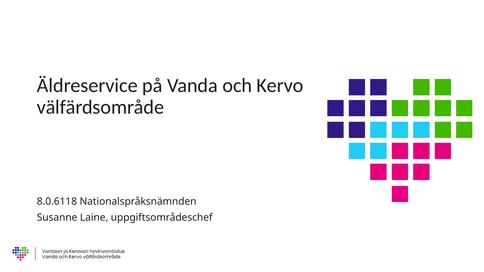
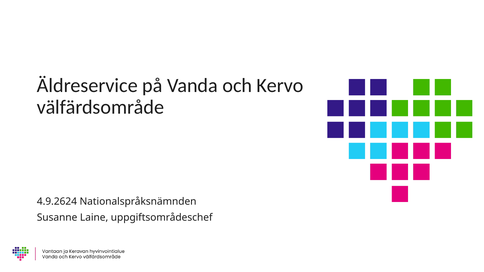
8.0.6118: 8.0.6118 -> 4.9.2624 (57, 202)
